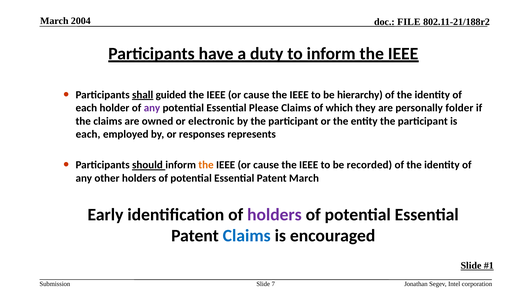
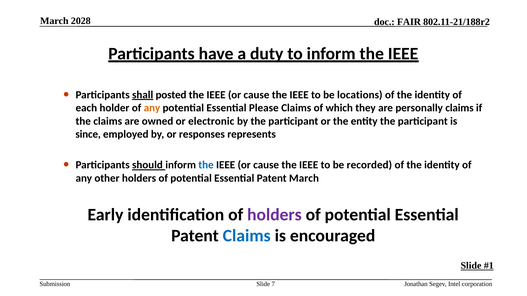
2004: 2004 -> 2028 (81, 21)
FILE: FILE -> FAIR (409, 22)
guided: guided -> posted (171, 95)
hierarchy: hierarchy -> locations (360, 95)
any colour: purple -> orange (152, 108)
personally folder: folder -> claims (459, 108)
each: each -> since (88, 135)
the colour: orange -> blue (206, 165)
